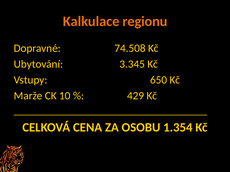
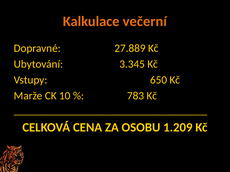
regionu: regionu -> večerní (145, 21)
74.508: 74.508 -> 27.889 (130, 48)
429: 429 -> 783 (136, 96)
1.354: 1.354 -> 1.209 (178, 128)
